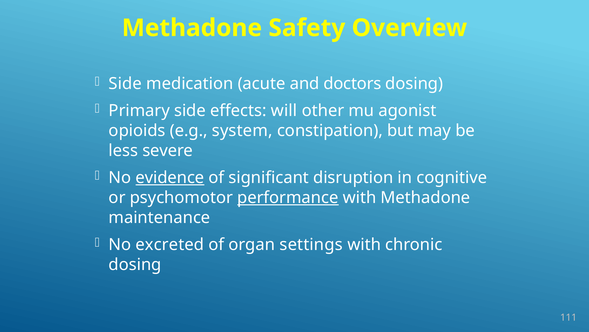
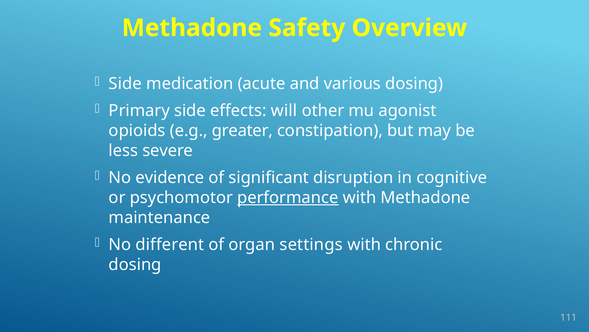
doctors: doctors -> various (352, 84)
system: system -> greater (242, 130)
evidence underline: present -> none (170, 177)
excreted: excreted -> different (170, 244)
